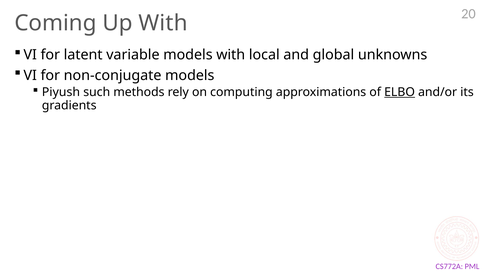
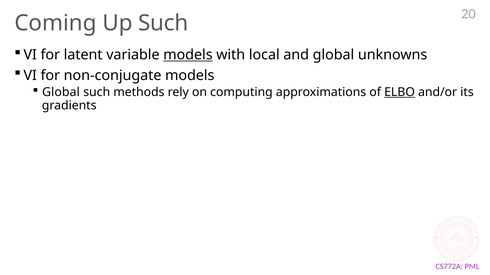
Up With: With -> Such (163, 23)
models underline: none -> present (188, 55)
Piyush: Piyush -> Global (61, 92)
